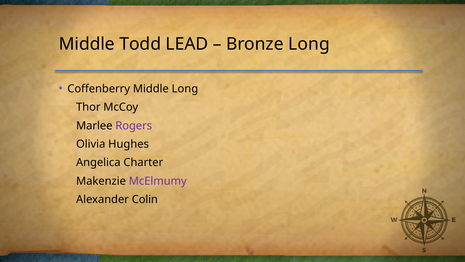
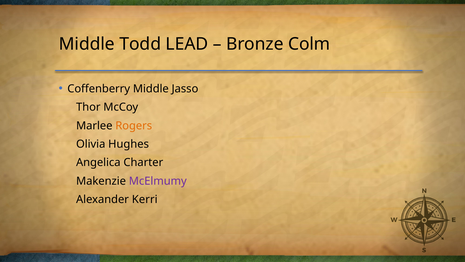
Bronze Long: Long -> Colm (309, 44)
Middle Long: Long -> Jasso (185, 89)
Rogers colour: purple -> orange (134, 125)
Colin: Colin -> Kerri (145, 199)
